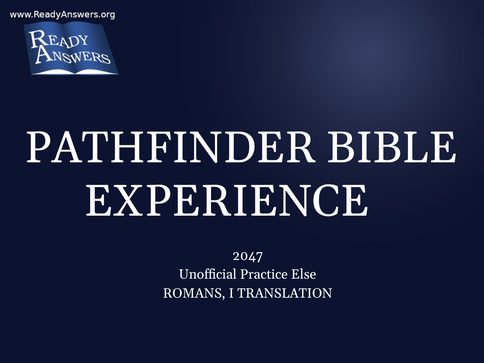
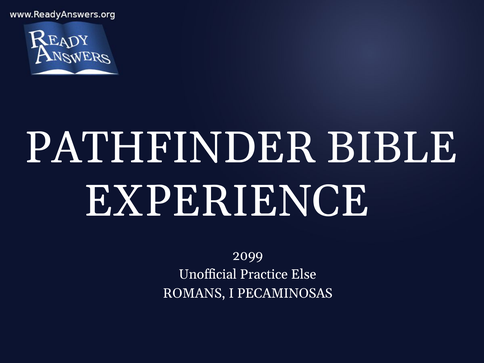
2047: 2047 -> 2099 (248, 256)
TRANSLATION: TRANSLATION -> PECAMINOSAS (285, 293)
